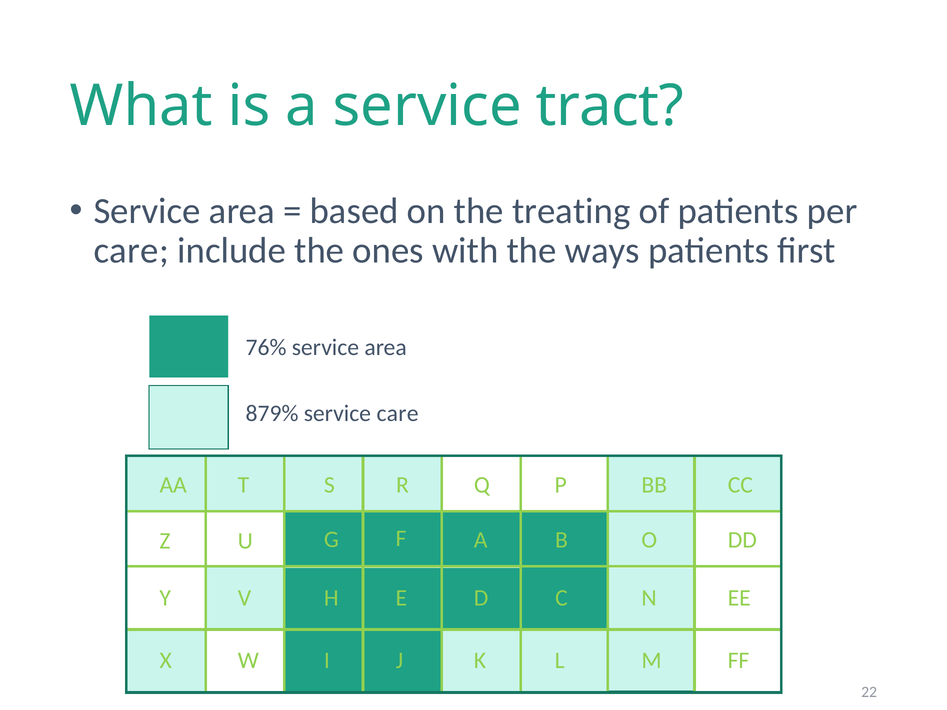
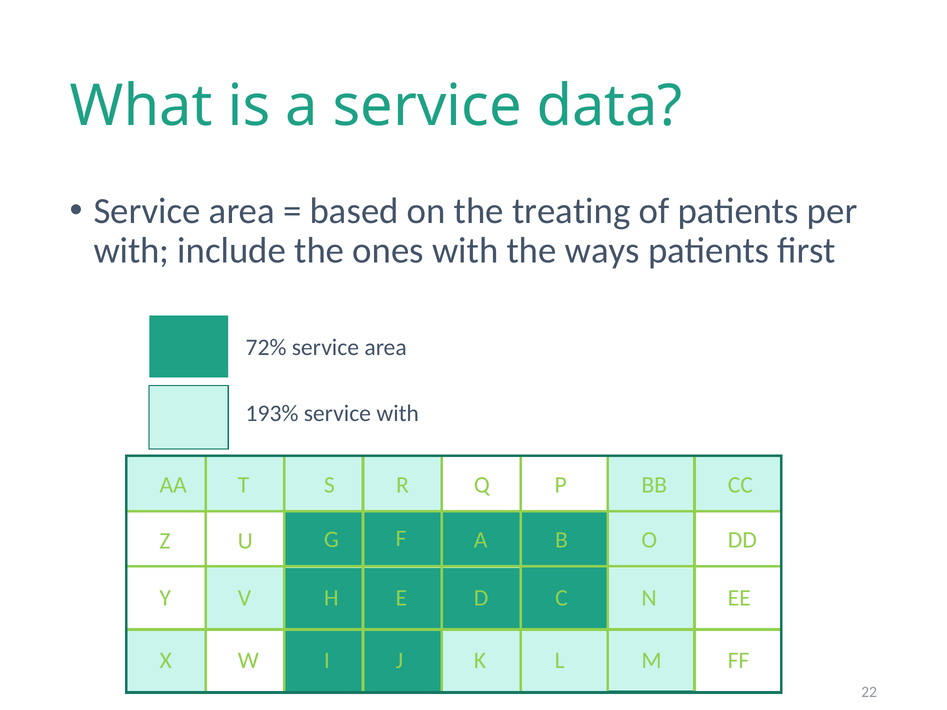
tract: tract -> data (610, 106)
care: care -> with (131, 251)
76%: 76% -> 72% (266, 347)
879%: 879% -> 193% (272, 414)
service care: care -> with (398, 414)
